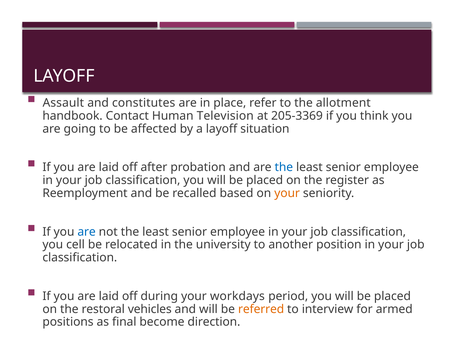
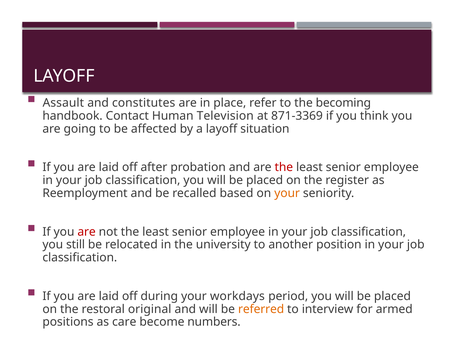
allotment: allotment -> becoming (343, 103)
205-3369: 205-3369 -> 871-3369 (297, 116)
the colour: blue -> red (284, 168)
are colour: blue -> red (87, 232)
cell: cell -> still (76, 245)
vehicles: vehicles -> original (150, 310)
final: final -> care (124, 322)
direction: direction -> numbers (214, 322)
